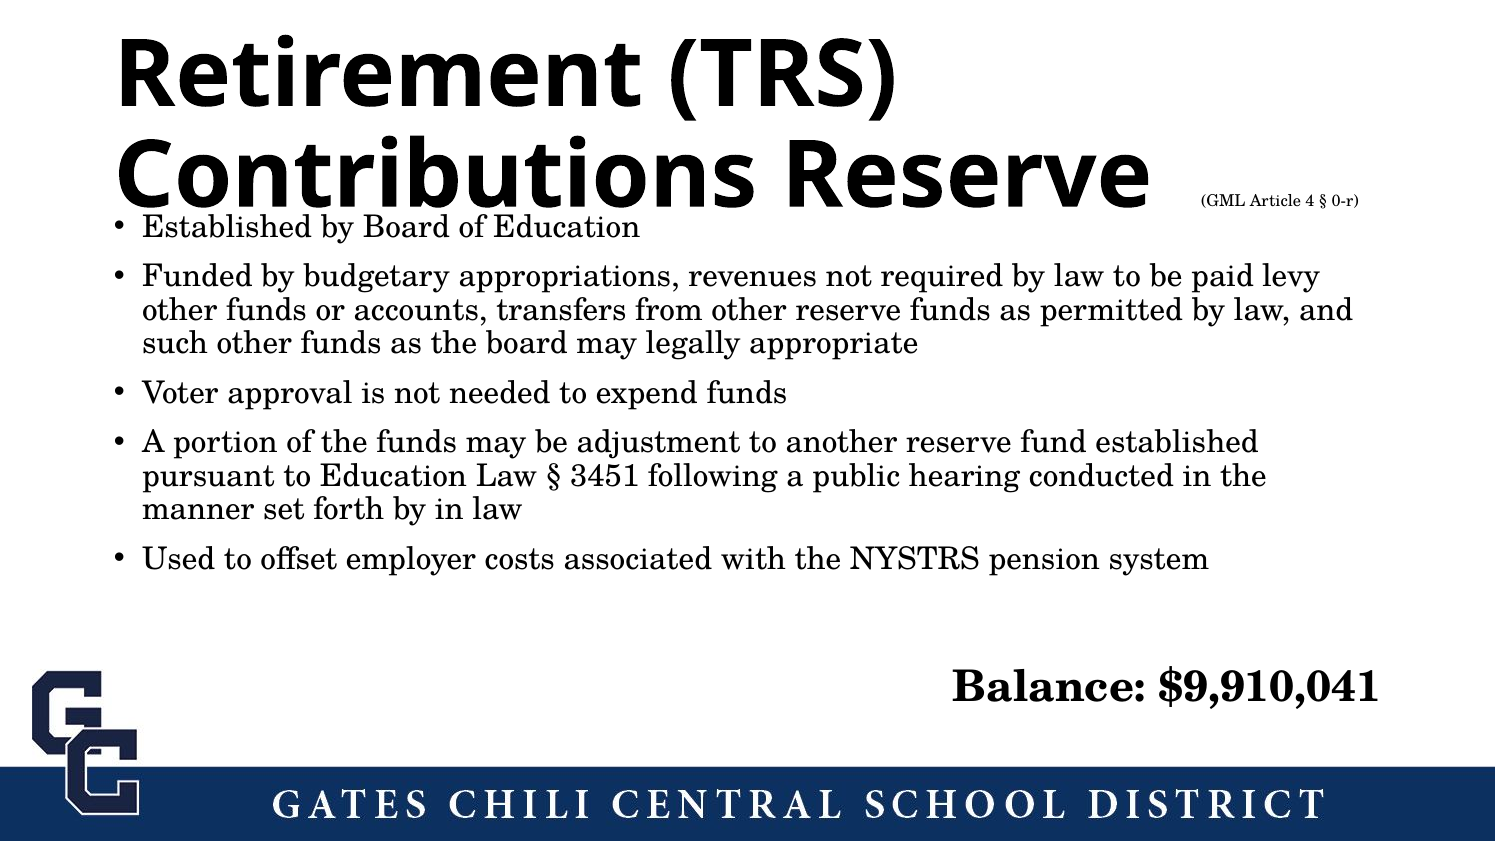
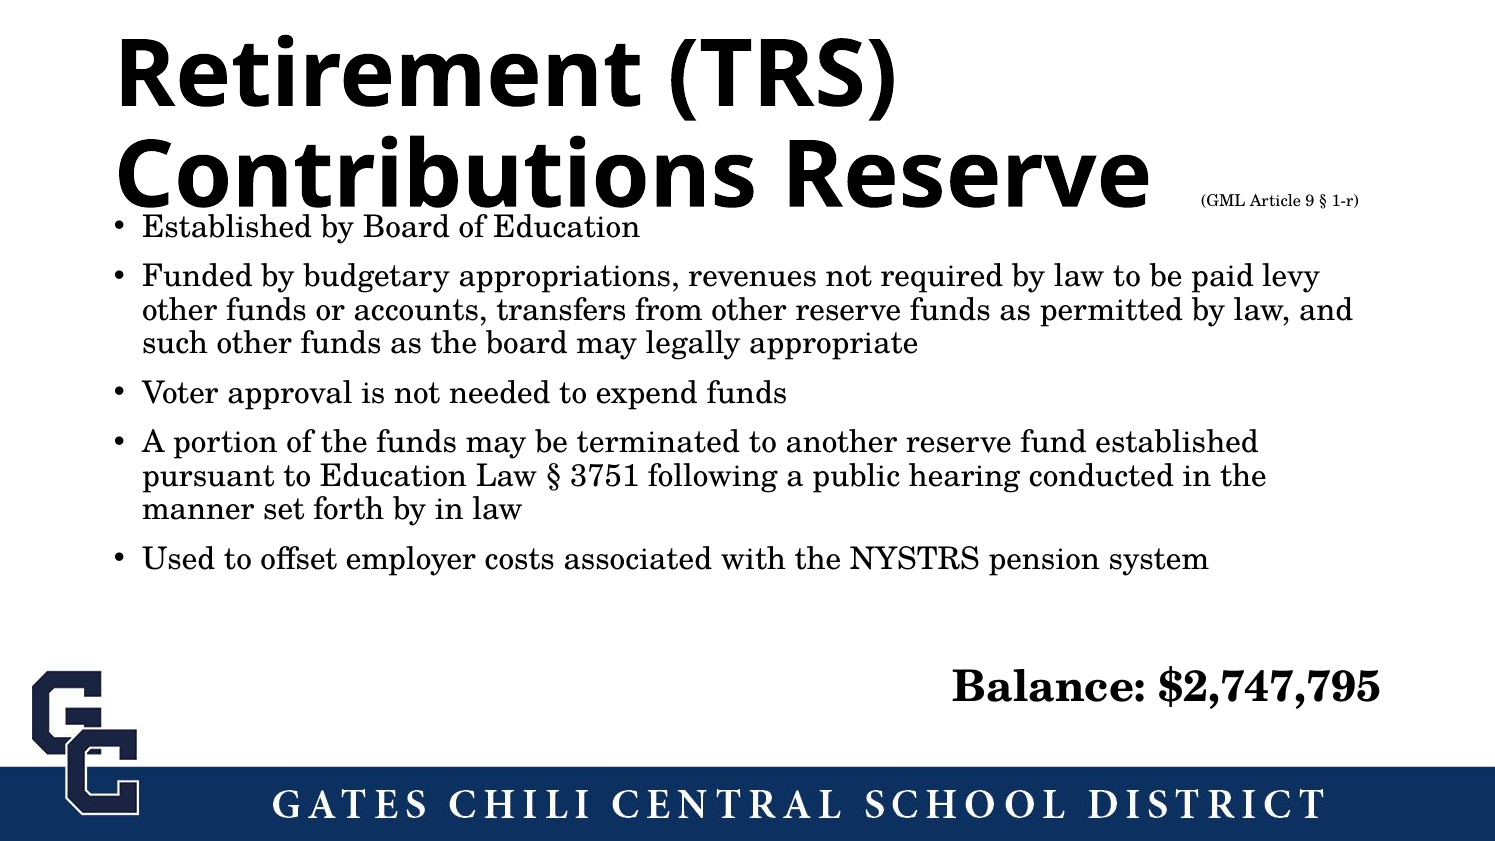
4: 4 -> 9 (1310, 201)
0-r: 0-r -> 1-r (1345, 201)
adjustment: adjustment -> terminated (658, 442)
3451: 3451 -> 3751 (605, 476)
$9,910,041: $9,910,041 -> $2,747,795 (1270, 687)
